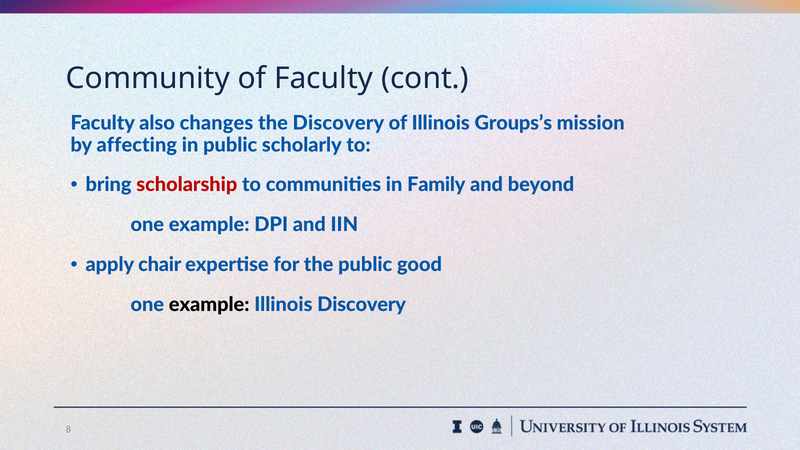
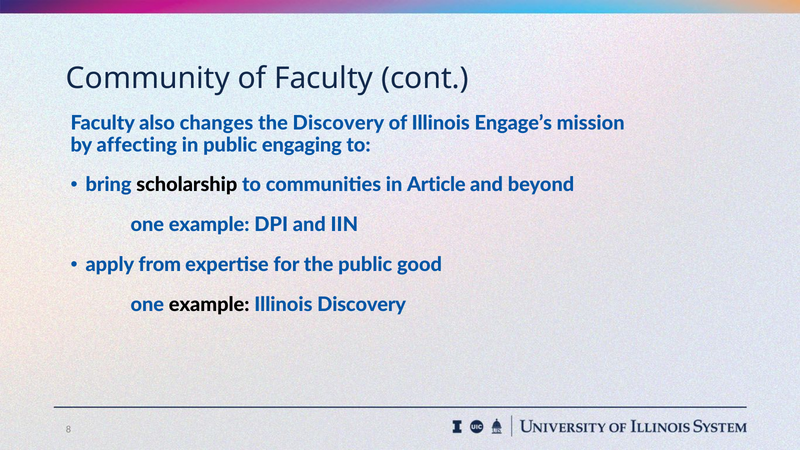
Groups’s: Groups’s -> Engage’s (513, 123)
scholarly: scholarly -> engaging (302, 145)
scholarship colour: red -> black (187, 185)
Family: Family -> Article (436, 185)
chair: chair -> from (160, 265)
